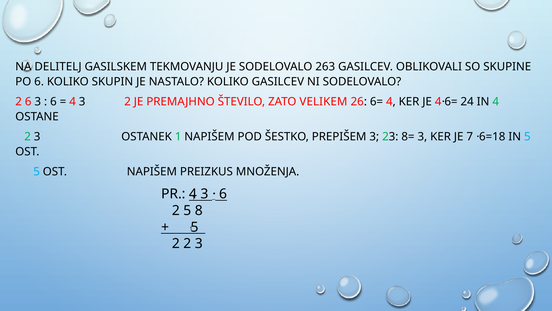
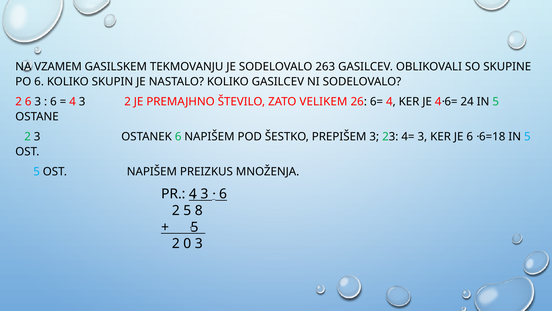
DELITELJ: DELITELJ -> VZAMEM (58, 67)
24 IN 4: 4 -> 5 (496, 102)
OSTANEK 1: 1 -> 6 (178, 136)
8=: 8= -> 4= (408, 136)
JE 7: 7 -> 6 (470, 136)
2 2: 2 -> 0 (187, 243)
